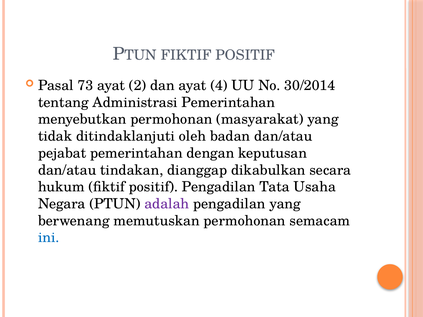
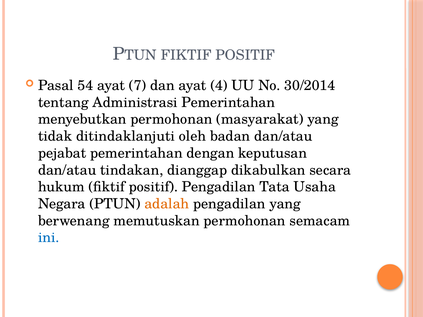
73: 73 -> 54 (85, 86)
2: 2 -> 7 (138, 86)
adalah colour: purple -> orange (167, 204)
